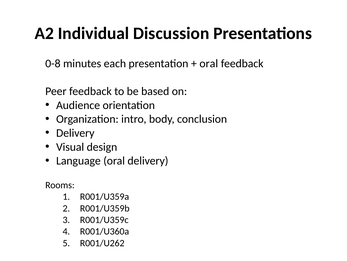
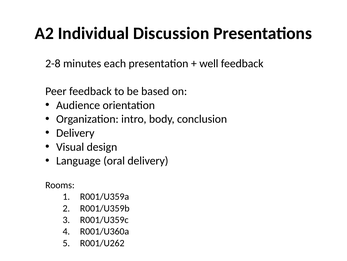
0-8: 0-8 -> 2-8 (53, 63)
oral: oral -> well (209, 63)
